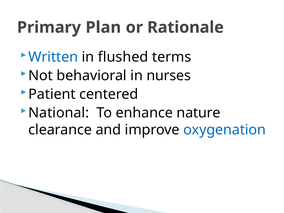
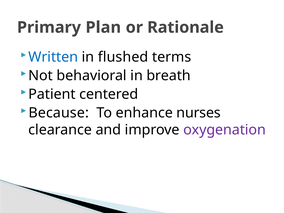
nurses: nurses -> breath (169, 76)
National: National -> Because (59, 113)
nature: nature -> nurses (199, 113)
oxygenation colour: blue -> purple (225, 130)
